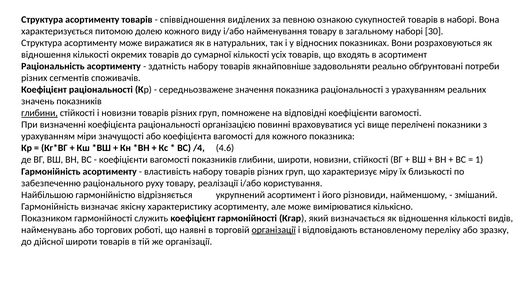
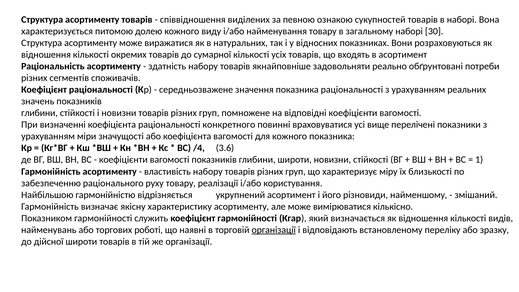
глибини underline: present -> none (40, 113)
організацією: організацією -> конкретного (229, 125)
4.6: 4.6 -> 3.6 (225, 148)
